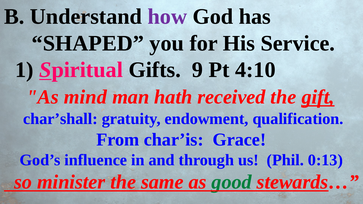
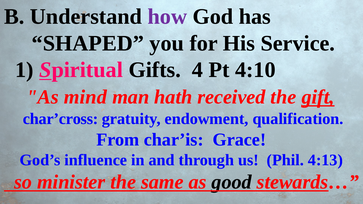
9: 9 -> 4 (197, 70)
char’shall: char’shall -> char’cross (61, 119)
0:13: 0:13 -> 4:13 (325, 160)
good colour: green -> black (232, 182)
